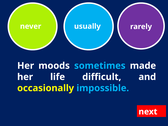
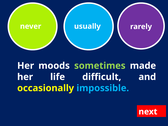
sometimes colour: light blue -> light green (100, 66)
